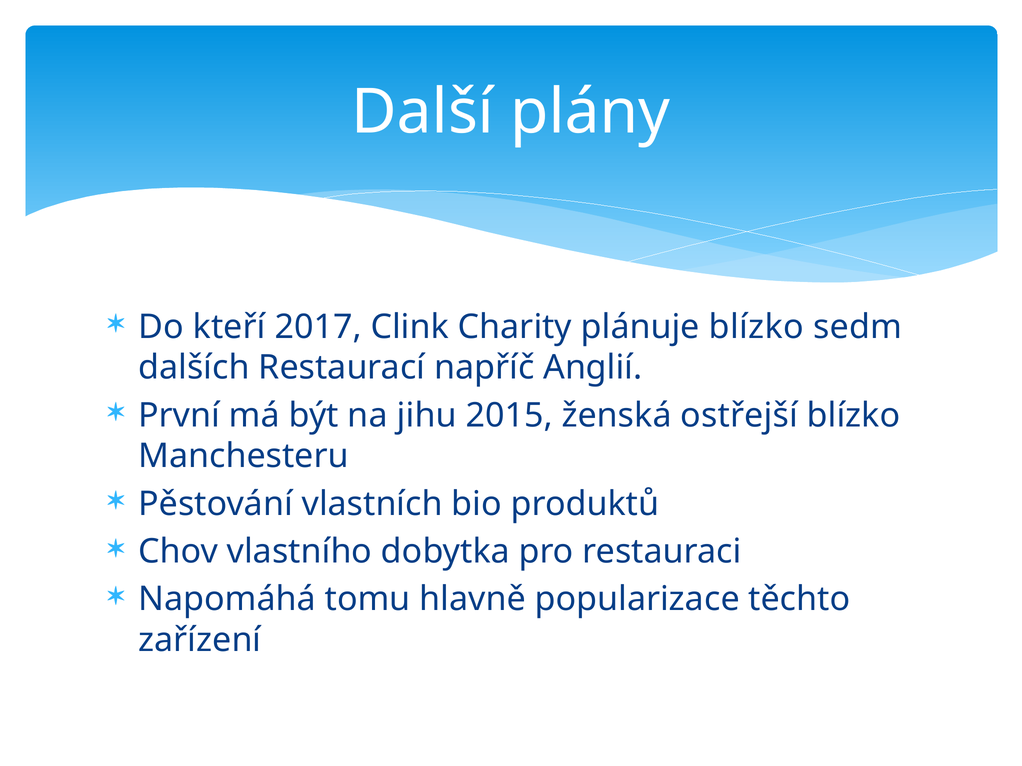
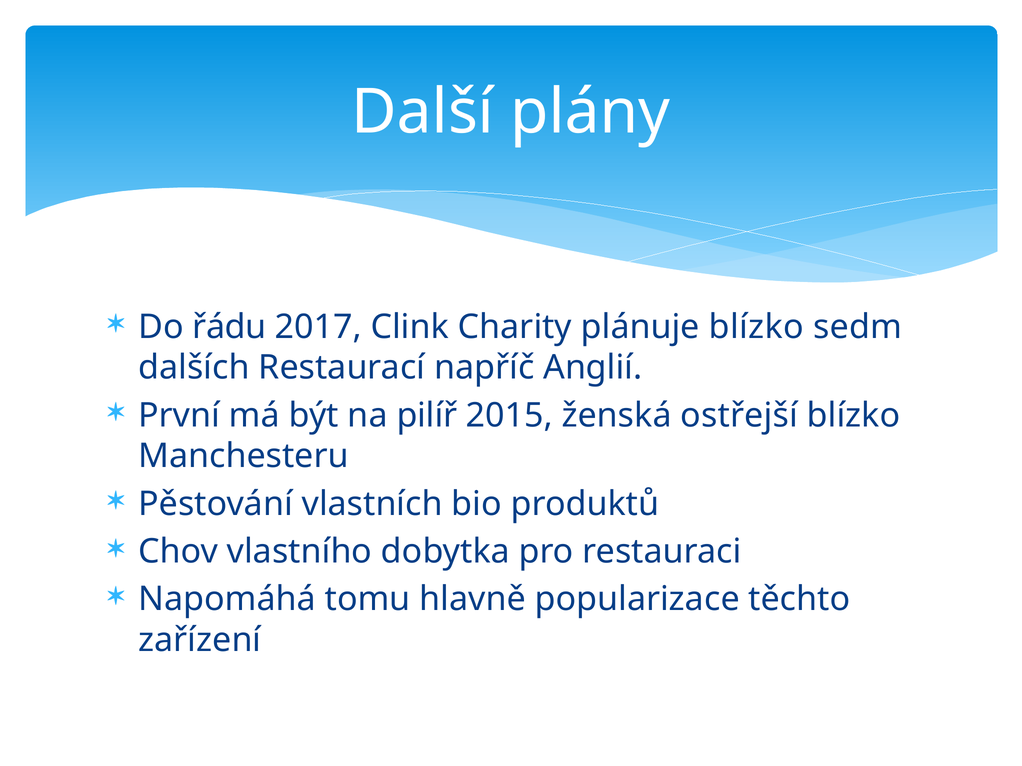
kteří: kteří -> řádu (229, 327)
jihu: jihu -> pilíř (427, 416)
